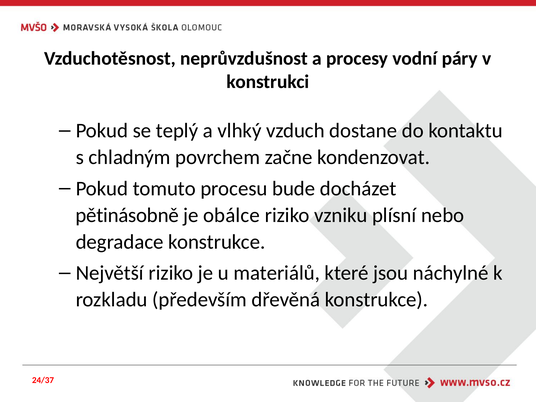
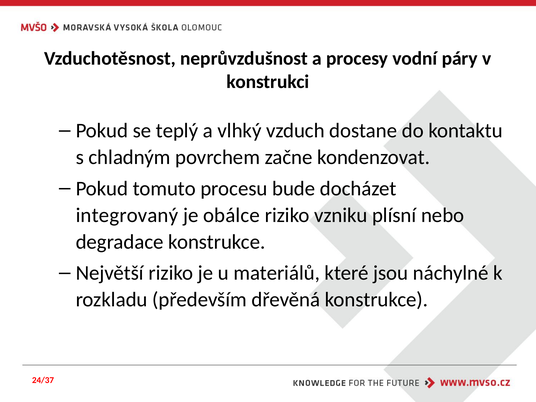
pětinásobně: pětinásobně -> integrovaný (127, 215)
